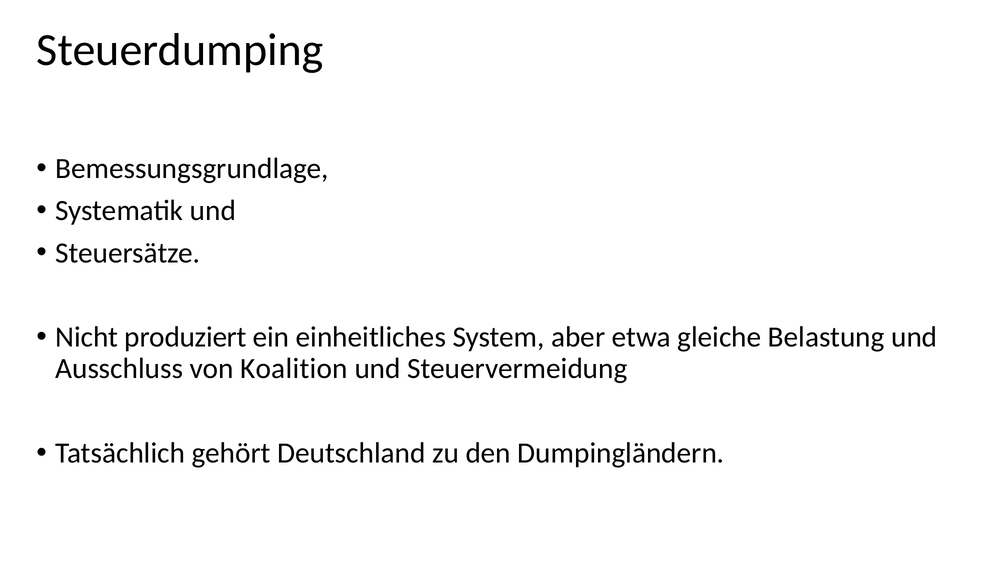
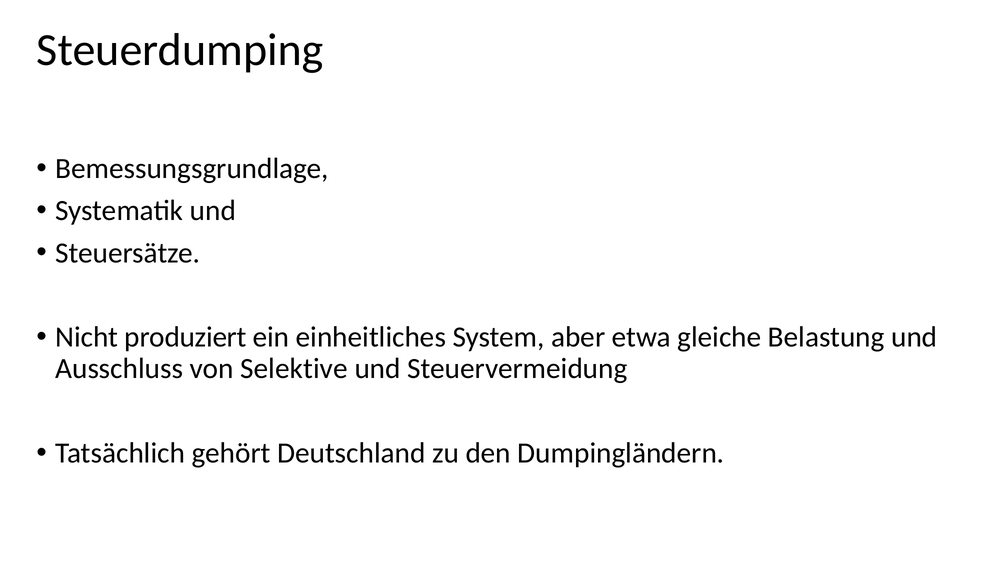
Koalition: Koalition -> Selektive (294, 369)
